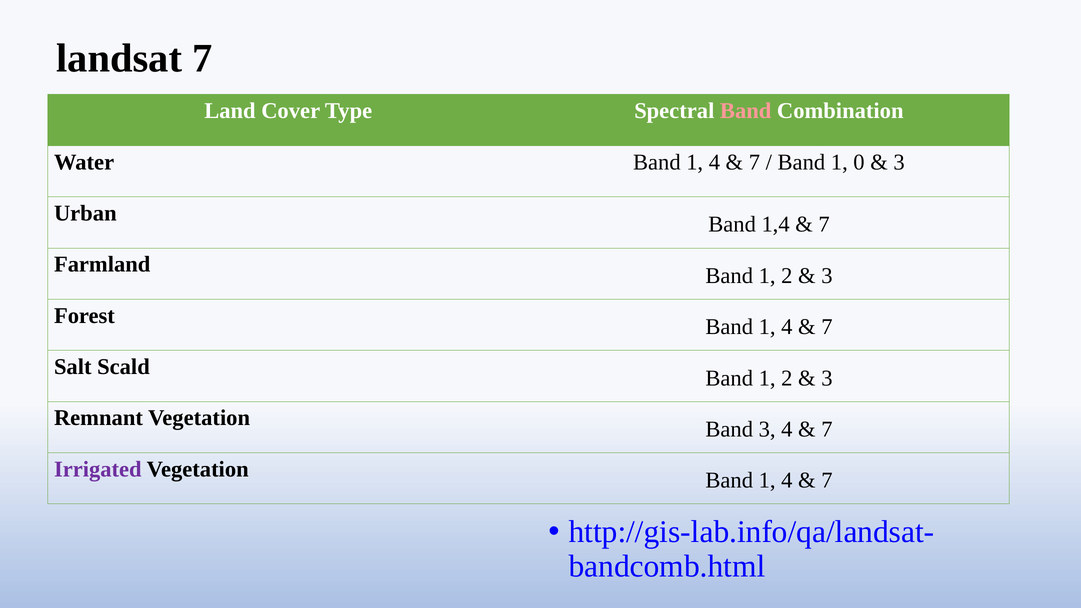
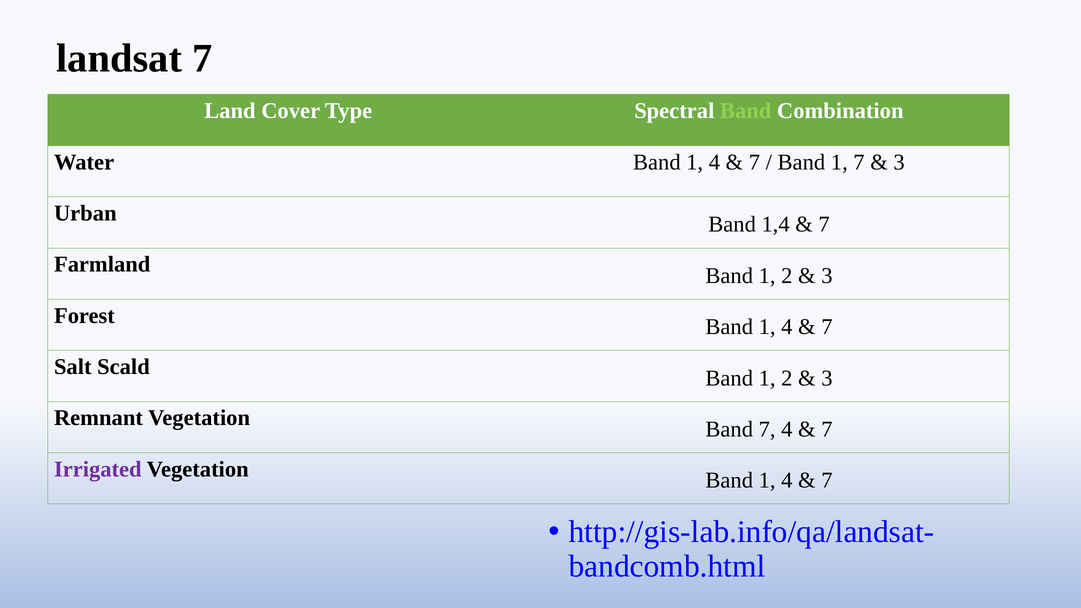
Band colour: pink -> light green (746, 111)
1 0: 0 -> 7 (859, 162)
Band 3: 3 -> 7 (767, 429)
